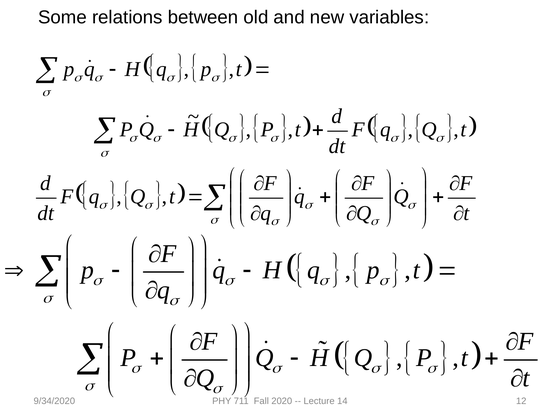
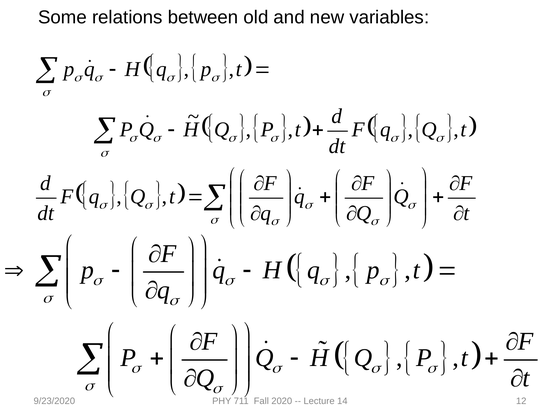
9/34/2020: 9/34/2020 -> 9/23/2020 (54, 401)
